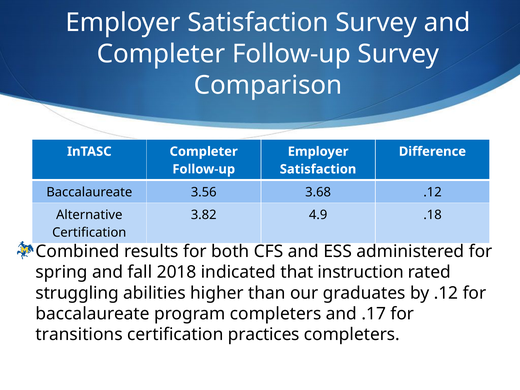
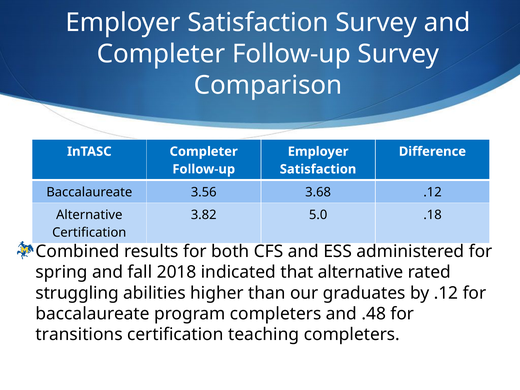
4.9: 4.9 -> 5.0 (318, 215)
that instruction: instruction -> alternative (361, 272)
.17: .17 -> .48 (374, 314)
practices: practices -> teaching (264, 335)
